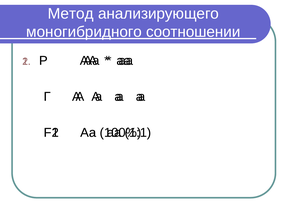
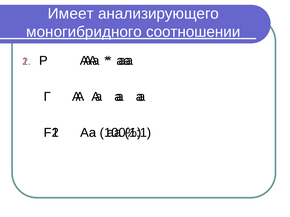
Метод: Метод -> Имеет (71, 14)
